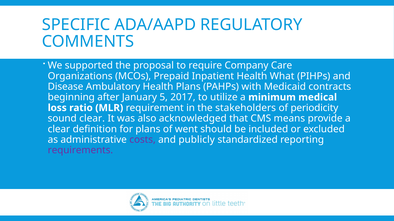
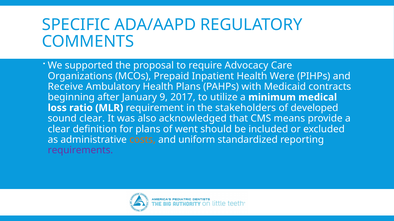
Company: Company -> Advocacy (246, 66)
What: What -> Were (282, 76)
Disease: Disease -> Receive (65, 87)
5: 5 -> 9 (164, 97)
periodicity: periodicity -> developed (314, 108)
costs colour: purple -> orange (143, 140)
publicly: publicly -> uniform (197, 140)
